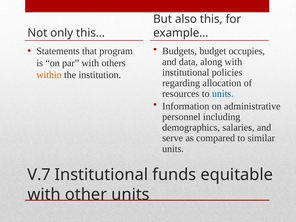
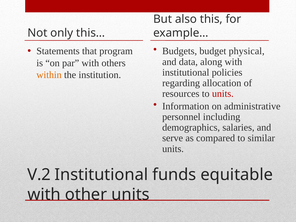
occupies: occupies -> physical (247, 51)
units colour: blue -> red (223, 94)
V.7: V.7 -> V.2 (39, 175)
